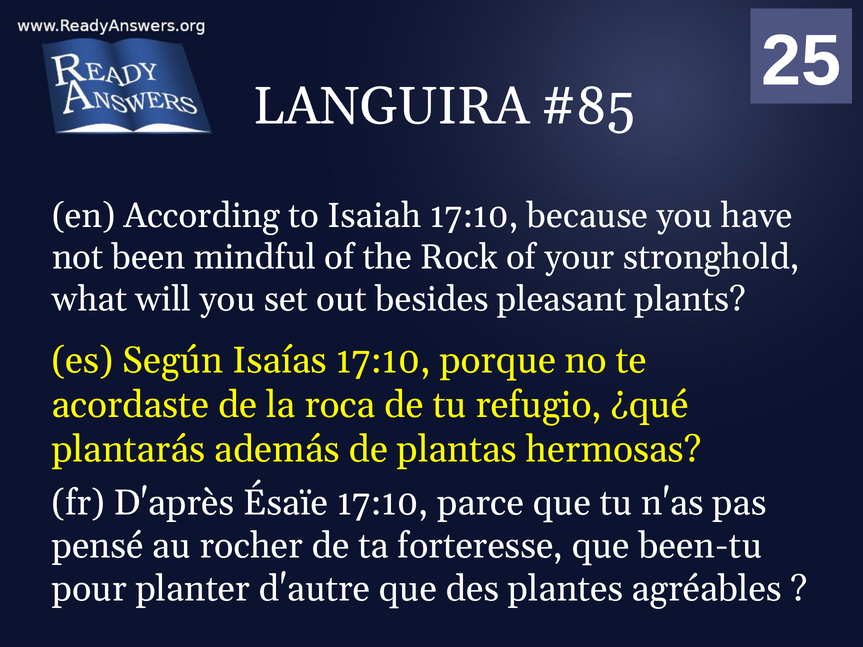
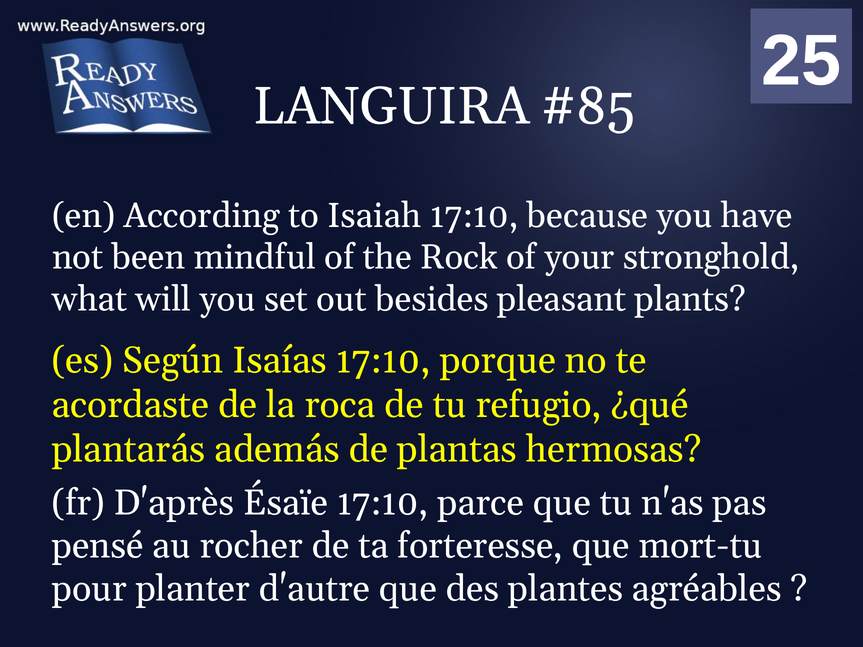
been-tu: been-tu -> mort-tu (701, 546)
